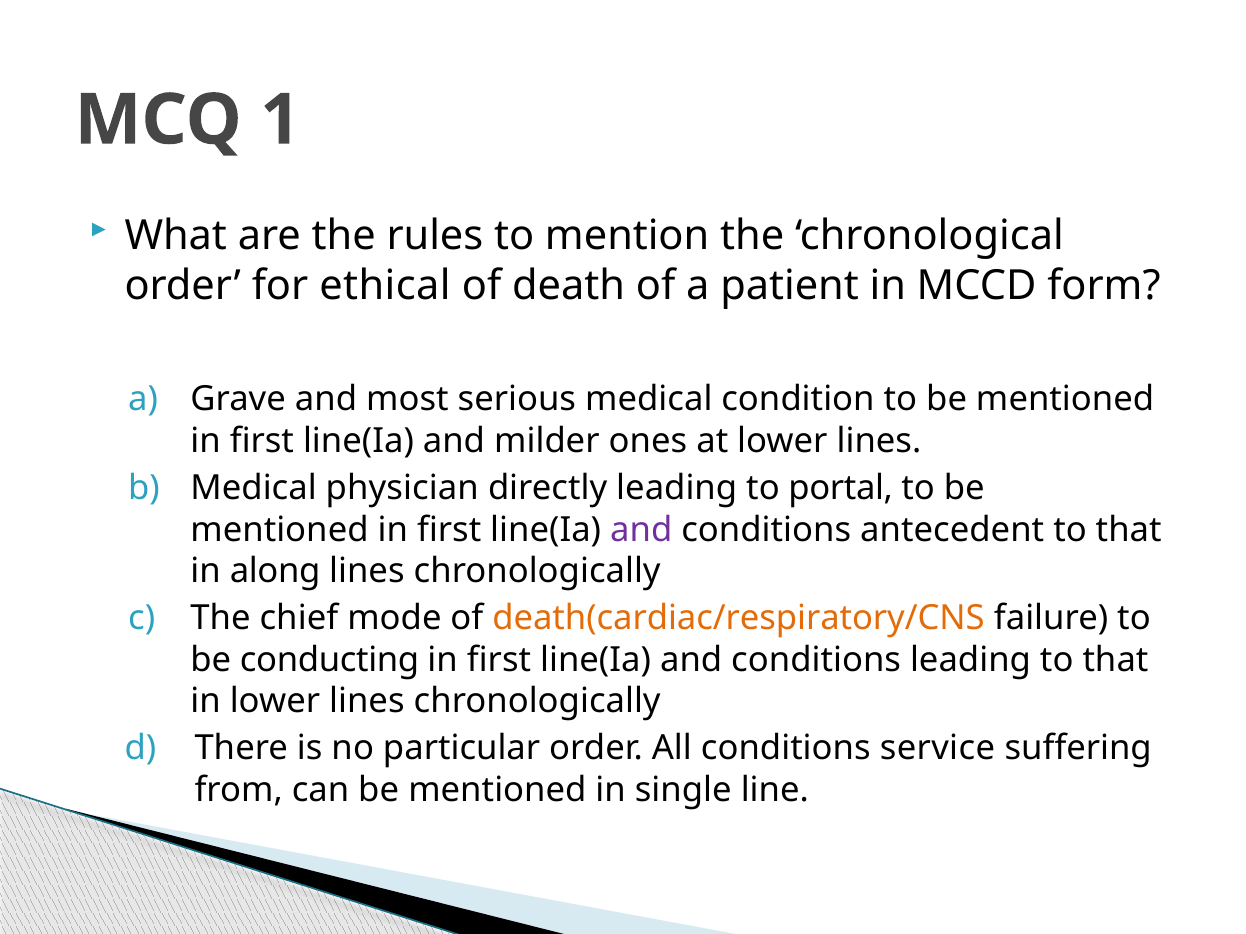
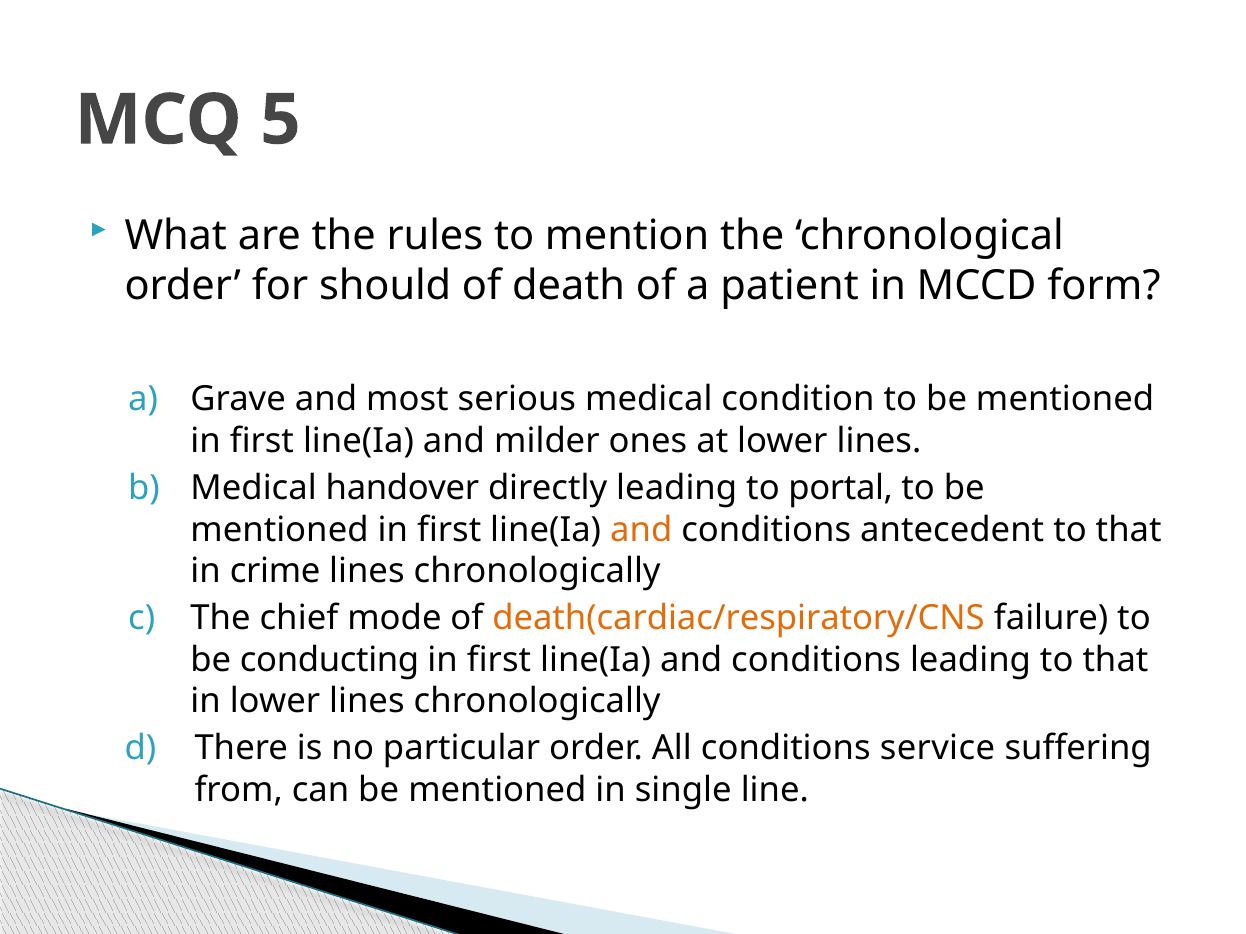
1: 1 -> 5 (280, 120)
ethical: ethical -> should (385, 286)
physician: physician -> handover (402, 488)
and colour: purple -> orange (641, 530)
along: along -> crime (275, 571)
